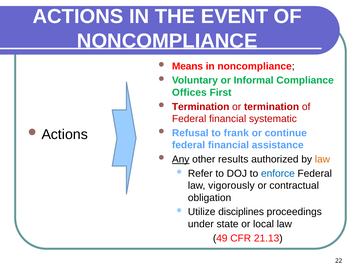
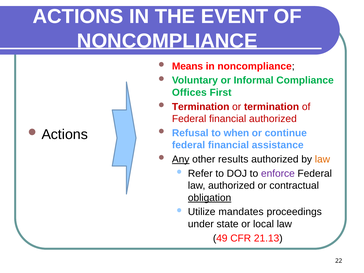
financial systematic: systematic -> authorized (273, 119)
frank: frank -> when (236, 133)
enforce colour: blue -> purple (278, 173)
law vigorously: vigorously -> authorized (232, 186)
obligation underline: none -> present (210, 198)
disciplines: disciplines -> mandates (241, 212)
